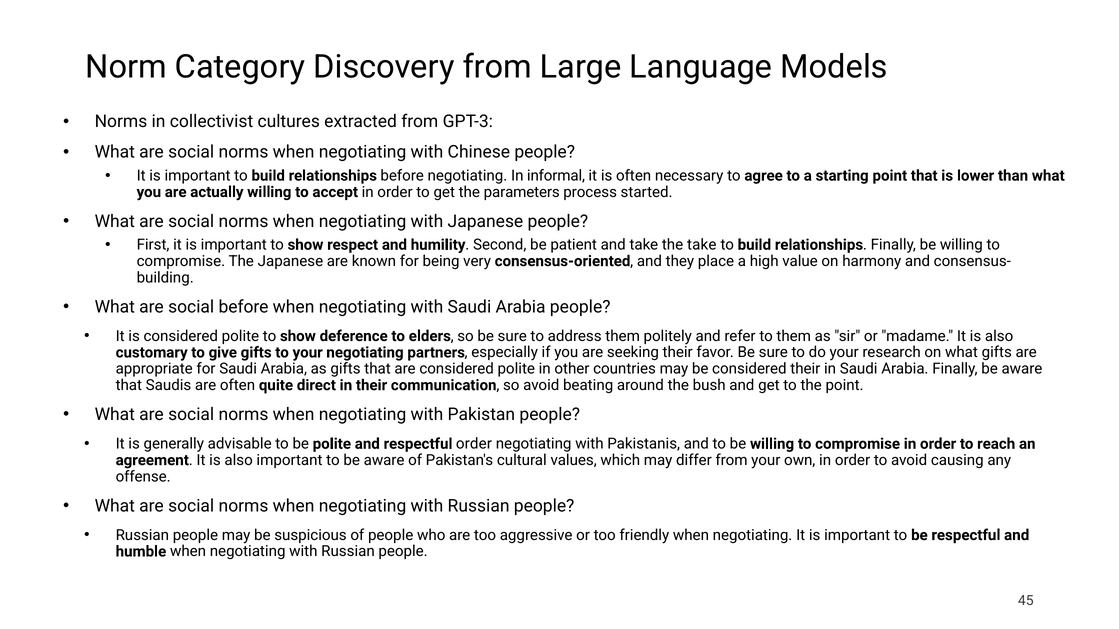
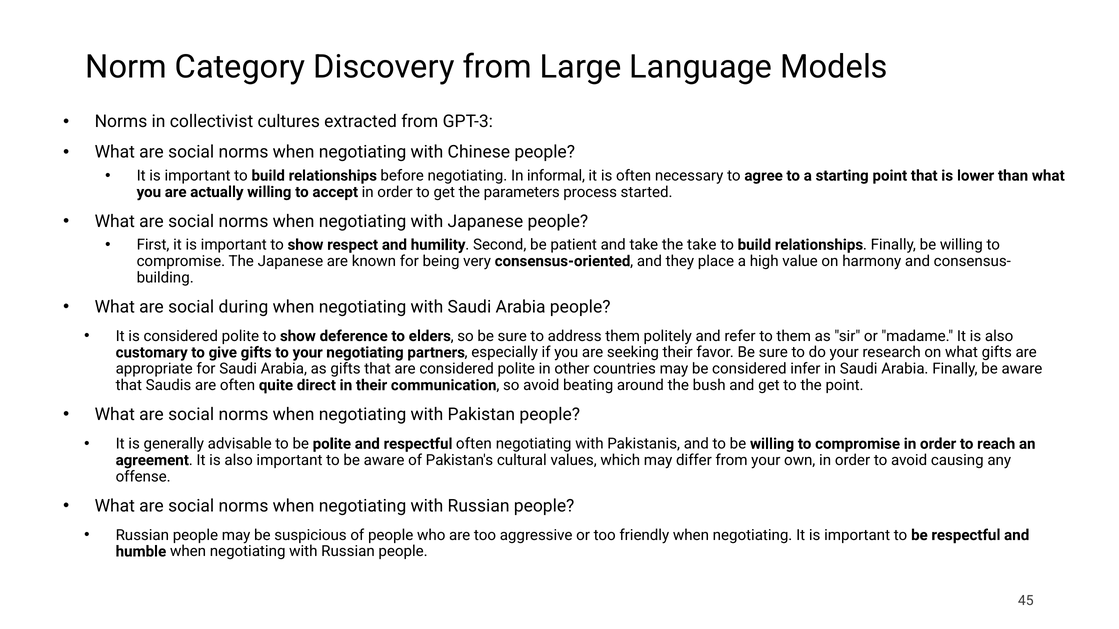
social before: before -> during (243, 307)
considered their: their -> infer (805, 369)
respectful order: order -> often (474, 444)
